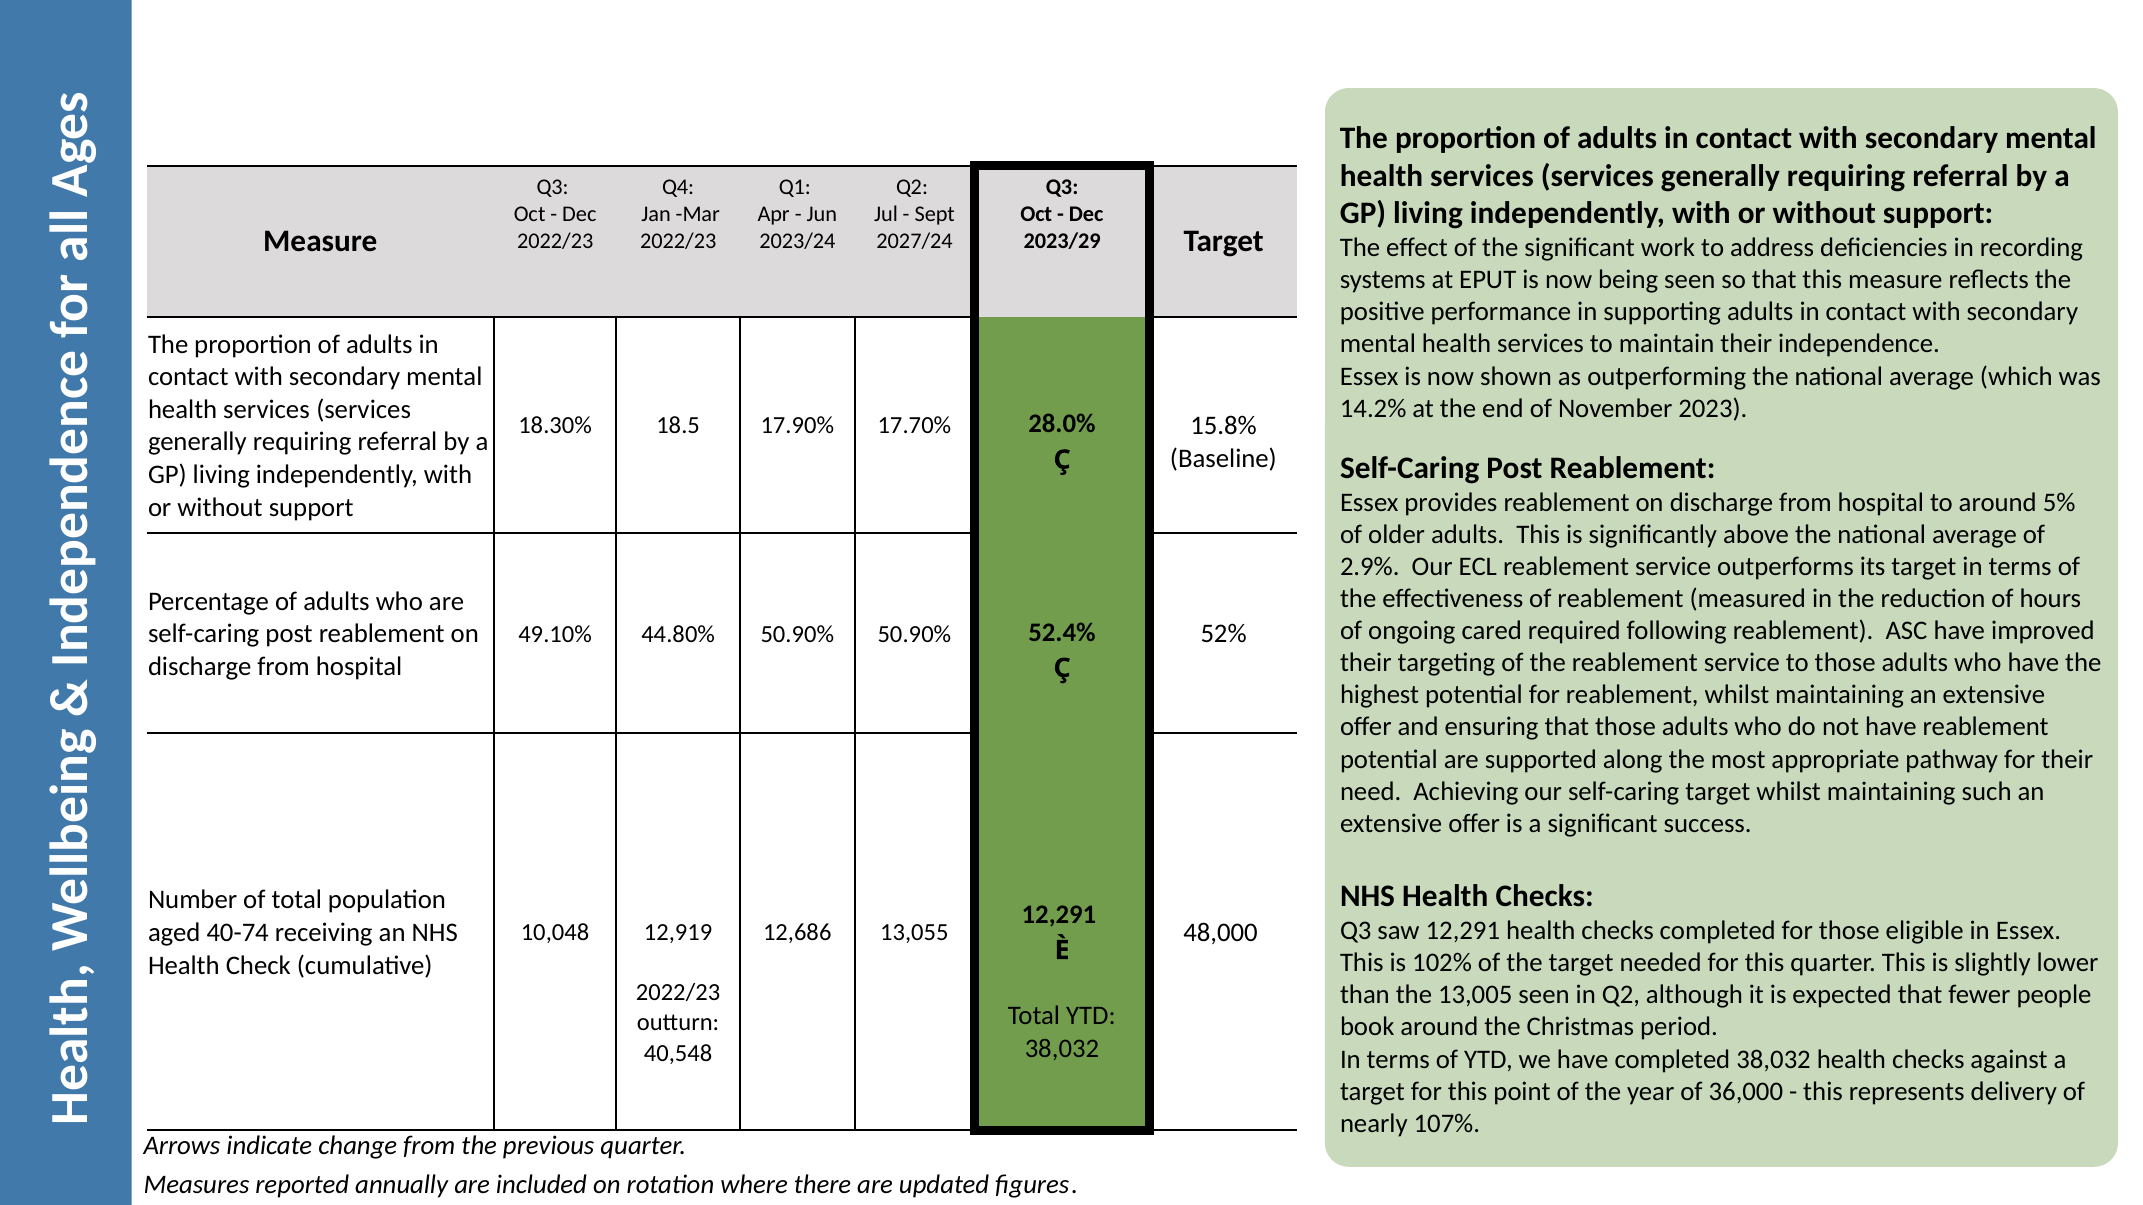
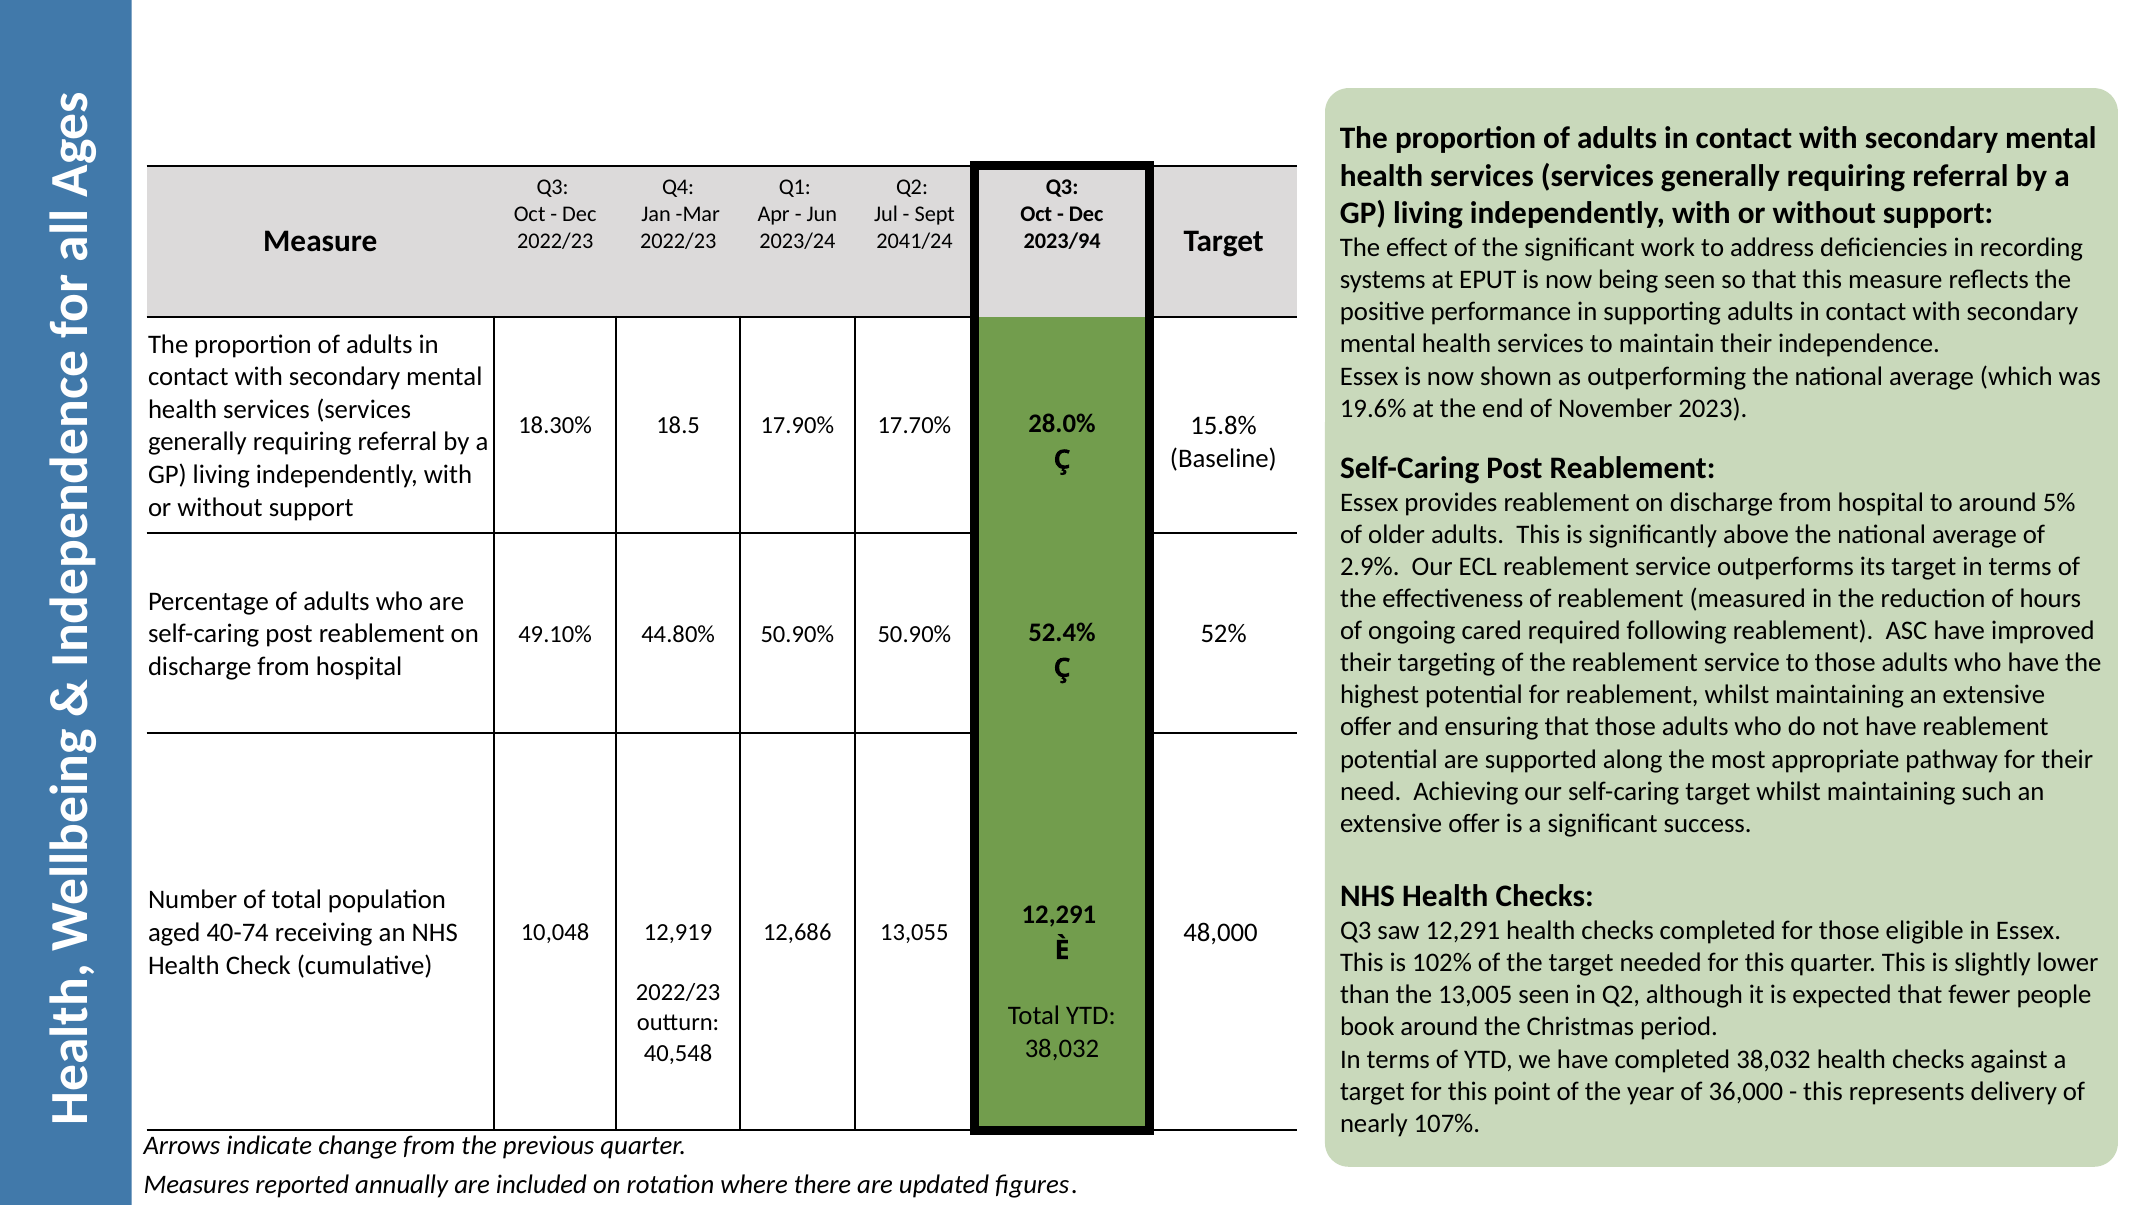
2027/24: 2027/24 -> 2041/24 (915, 242)
2023/29: 2023/29 -> 2023/94 (1062, 242)
14.2%: 14.2% -> 19.6% (1373, 409)
